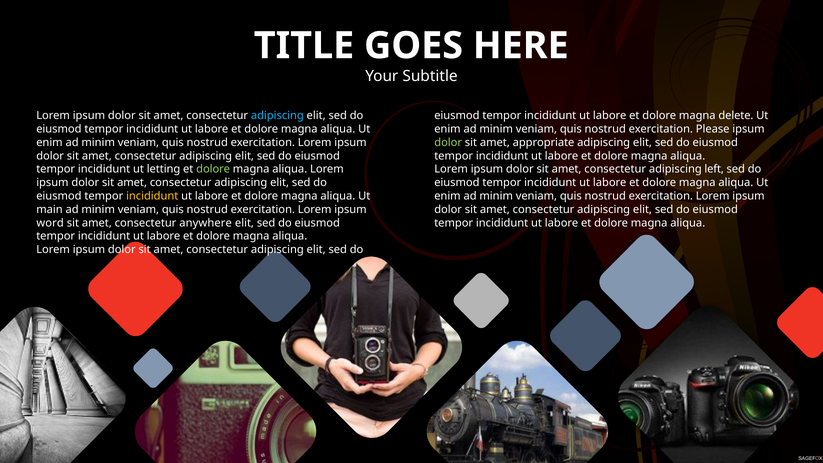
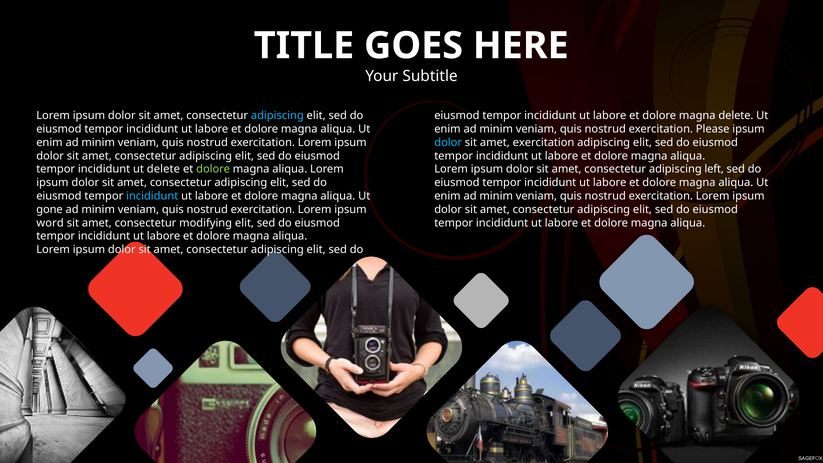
dolor colour: light green -> light blue (448, 142)
amet appropriate: appropriate -> exercitation (544, 142)
ut letting: letting -> delete (163, 169)
incididunt colour: yellow -> light blue (152, 196)
main: main -> gone (50, 209)
anywhere: anywhere -> modifying (206, 223)
